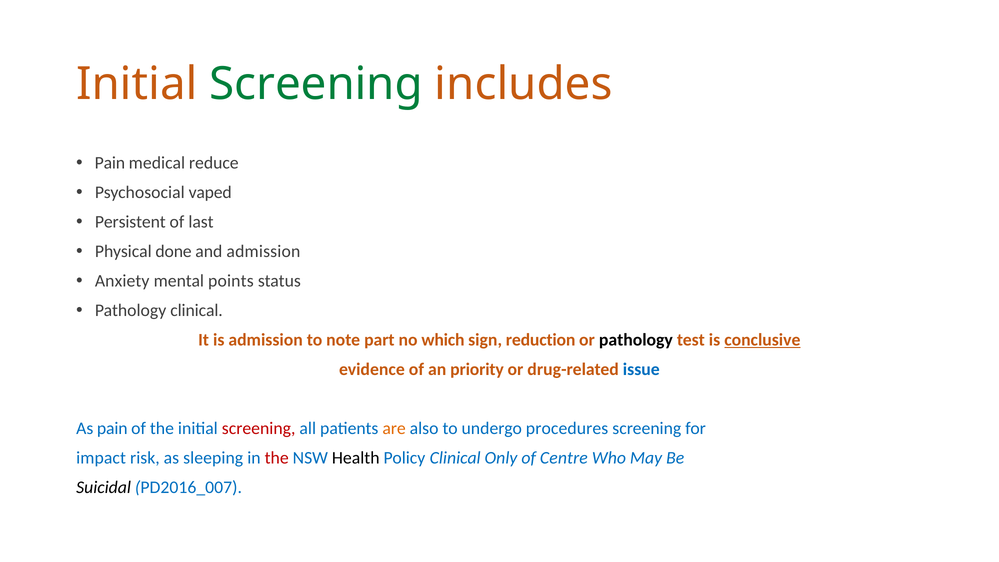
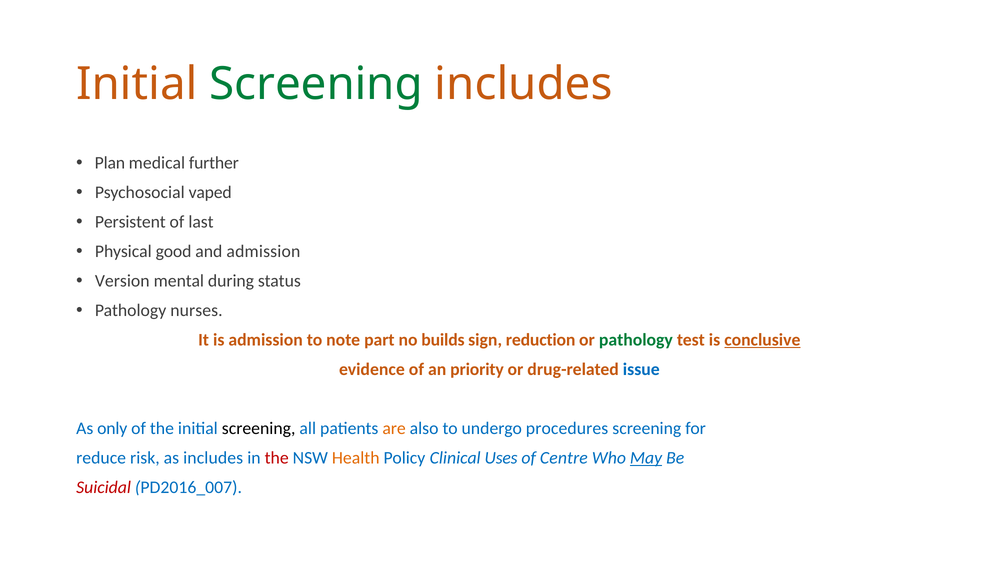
Pain: Pain -> Plan (110, 163)
reduce: reduce -> further (214, 163)
done: done -> good (174, 251)
Anxiety: Anxiety -> Version (122, 281)
points: points -> during (231, 281)
Pathology clinical: clinical -> nurses (196, 310)
which: which -> builds (443, 340)
pathology colour: black -> green (636, 340)
As pain: pain -> only (112, 429)
screening colour: red -> black (259, 429)
impact: impact -> reduce (101, 458)
as sleeping: sleeping -> includes (213, 458)
Health colour: black -> orange (356, 458)
Only: Only -> Uses (501, 458)
May underline: none -> present (646, 458)
Suicidal colour: black -> red (104, 488)
